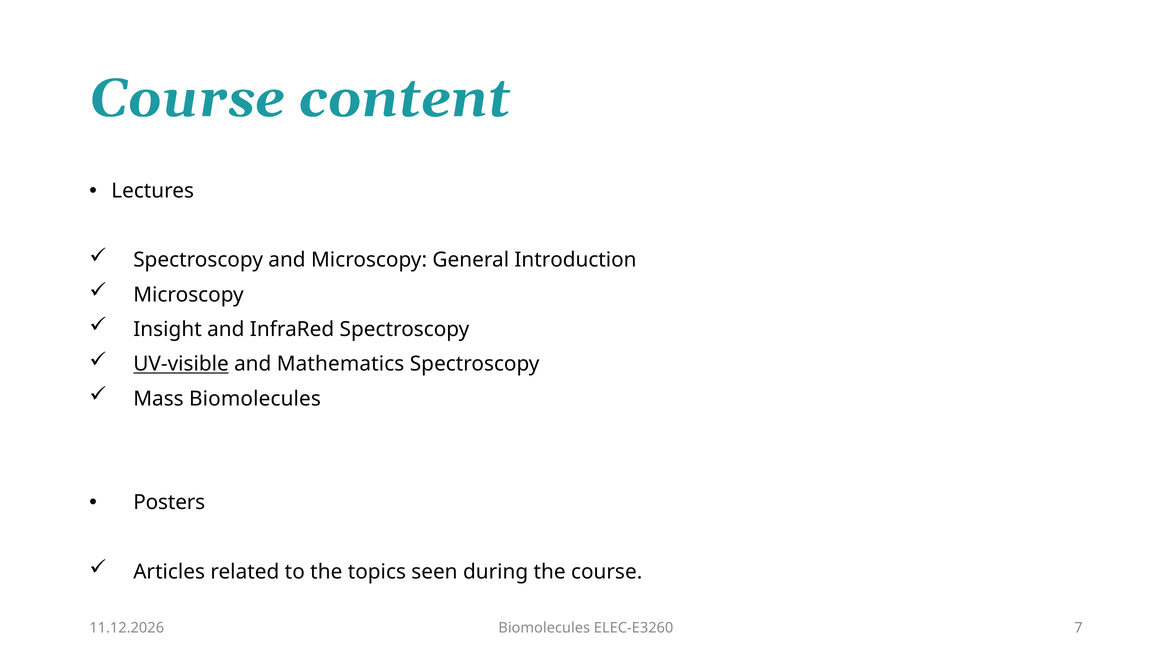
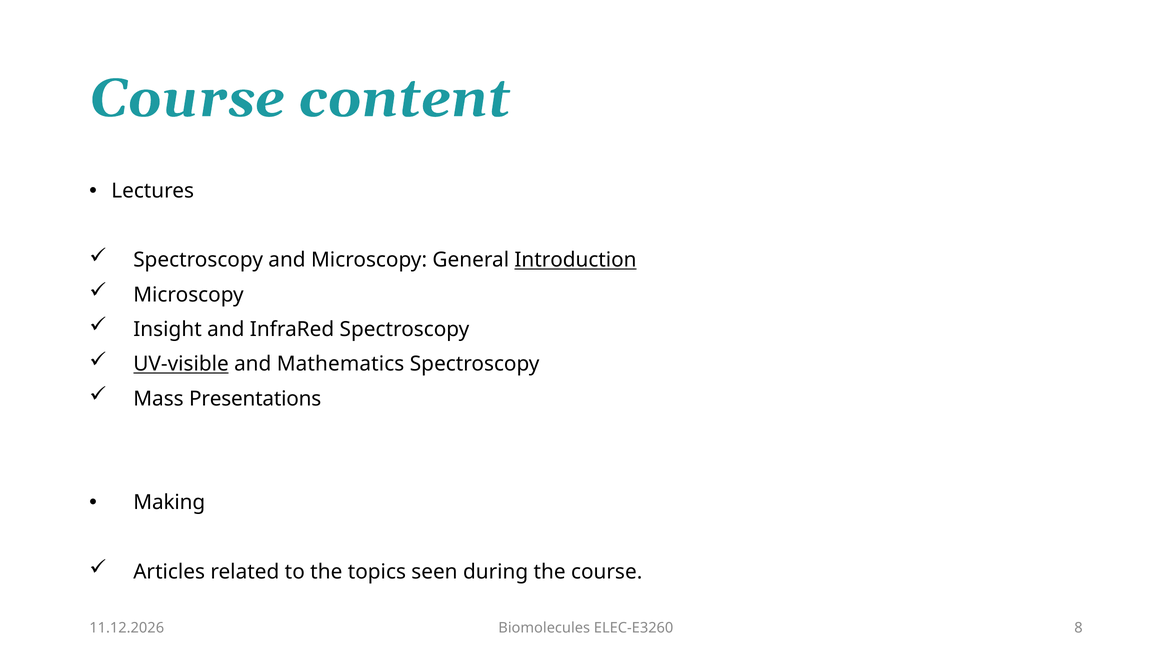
Introduction underline: none -> present (576, 260)
Mass Biomolecules: Biomolecules -> Presentations (255, 399)
Posters: Posters -> Making (169, 503)
7: 7 -> 8 (1078, 628)
